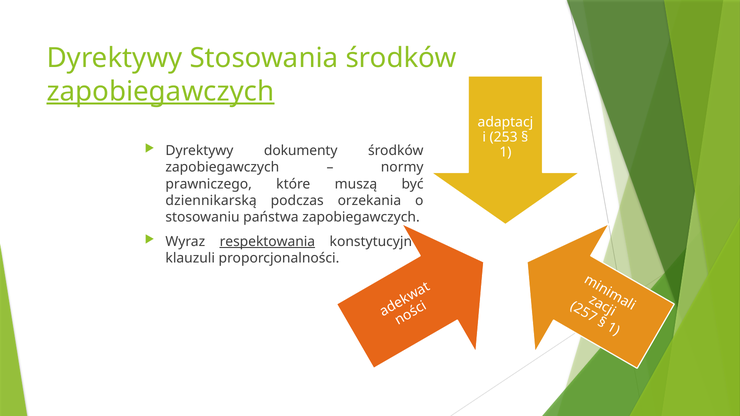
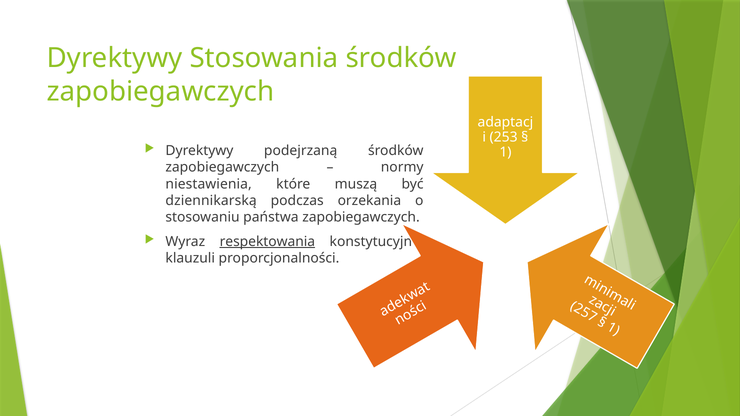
zapobiegawczych underline: present -> none (160, 92)
dokumenty: dokumenty -> podejrzaną (301, 151)
prawniczego: prawniczego -> niestawienia (209, 184)
